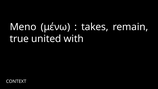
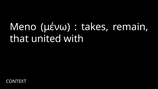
true: true -> that (19, 39)
